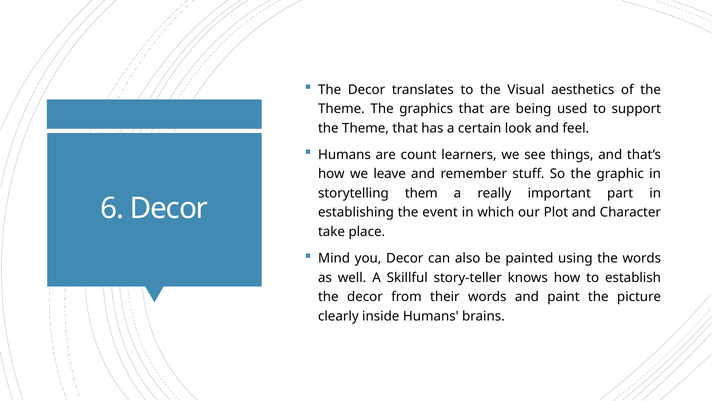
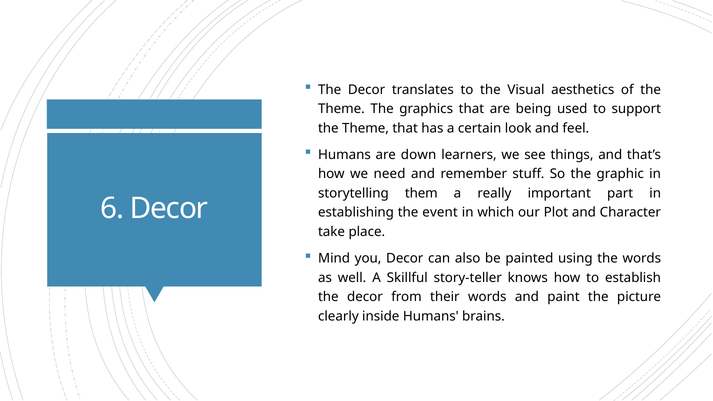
count: count -> down (419, 155)
leave: leave -> need (390, 174)
